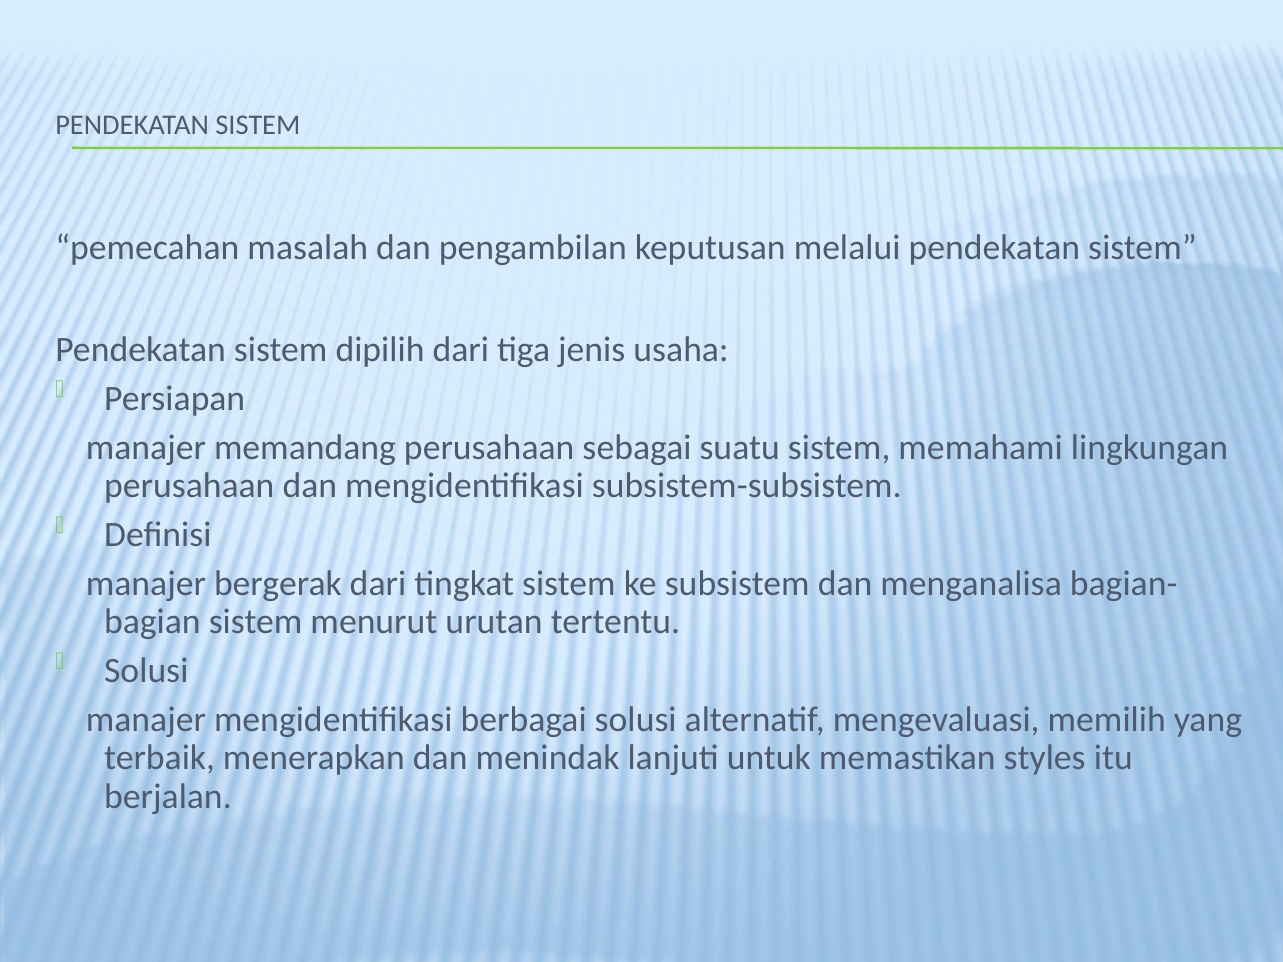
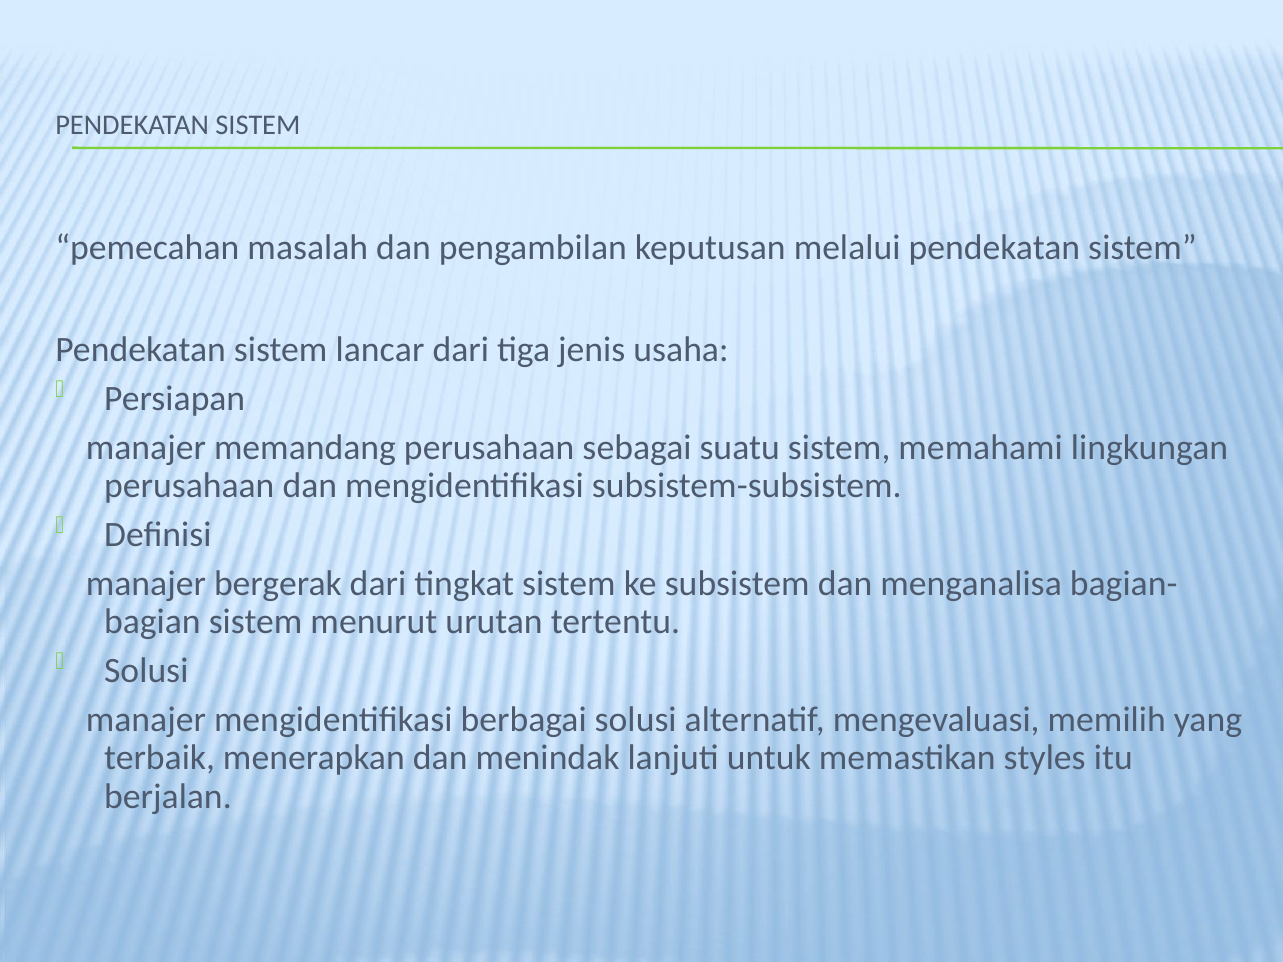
dipilih: dipilih -> lancar (380, 350)
